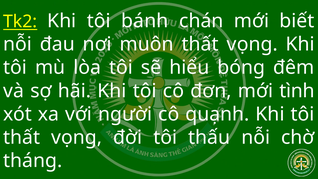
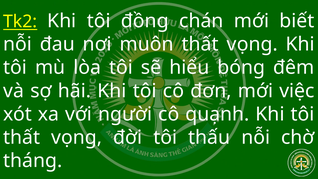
bánh: bánh -> đồng (145, 21)
tình: tình -> việc (297, 91)
